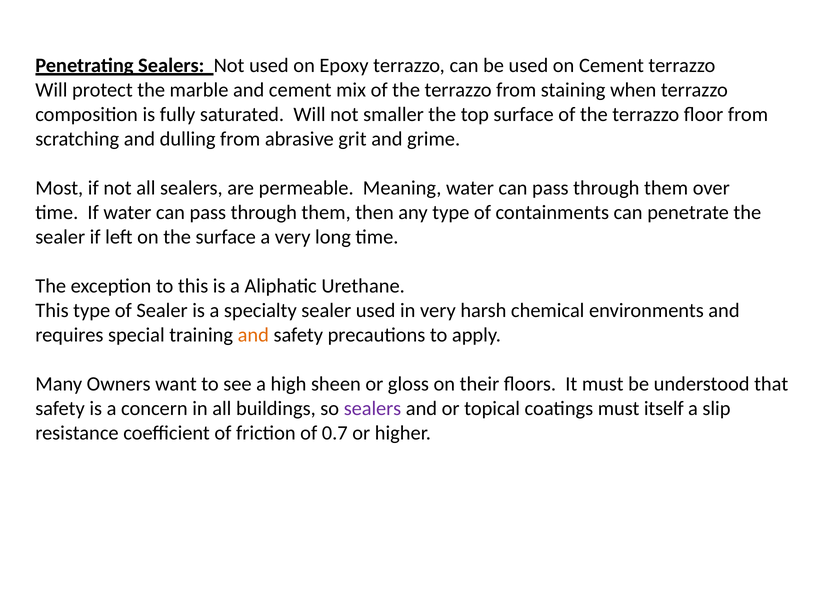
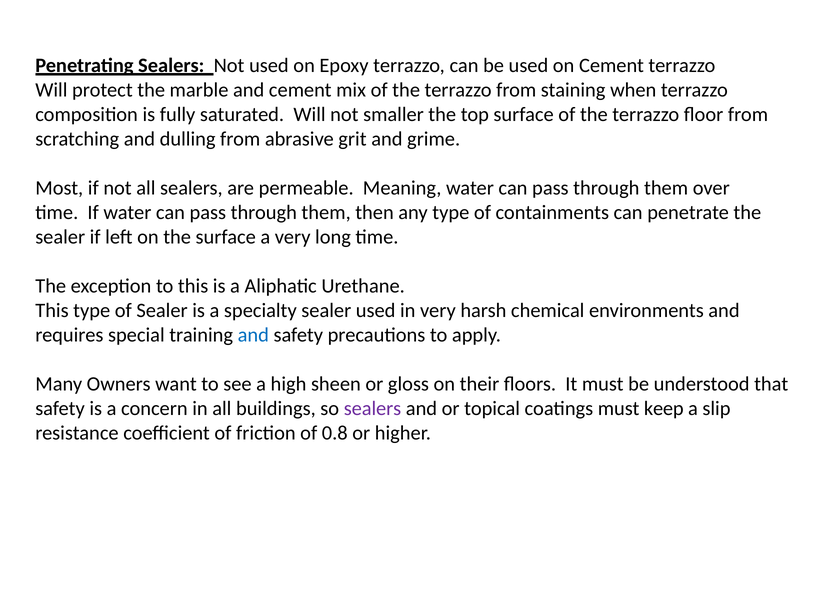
and colour: orange -> blue (253, 335)
itself: itself -> keep (664, 409)
0.7: 0.7 -> 0.8 (335, 434)
